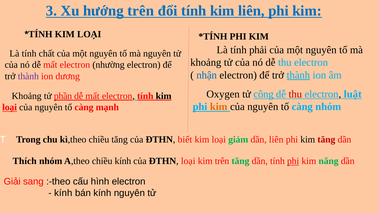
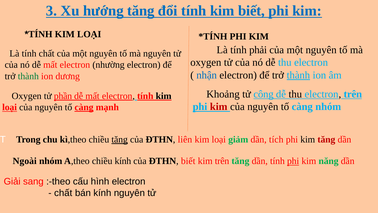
hướng trên: trên -> tăng (141, 11)
kim liên: liên -> biết (251, 11)
khoảng: khoảng -> oxygen (206, 62)
thành colour: purple -> green (28, 76)
Oxygen: Oxygen -> Khoảng (223, 94)
thu colour: red -> black (295, 94)
electron luật: luật -> trên (353, 94)
Khoảng: Khoảng -> Oxygen (27, 96)
kim colour: orange -> red (219, 107)
càng underline: none -> present (84, 107)
tăng underline: none -> present (120, 139)
biết: biết -> liên (185, 139)
dần liên: liên -> tích (276, 139)
Thích: Thích -> Ngoài (25, 161)
ĐTHN loại: loại -> biết (188, 161)
kính: kính -> chất (63, 193)
